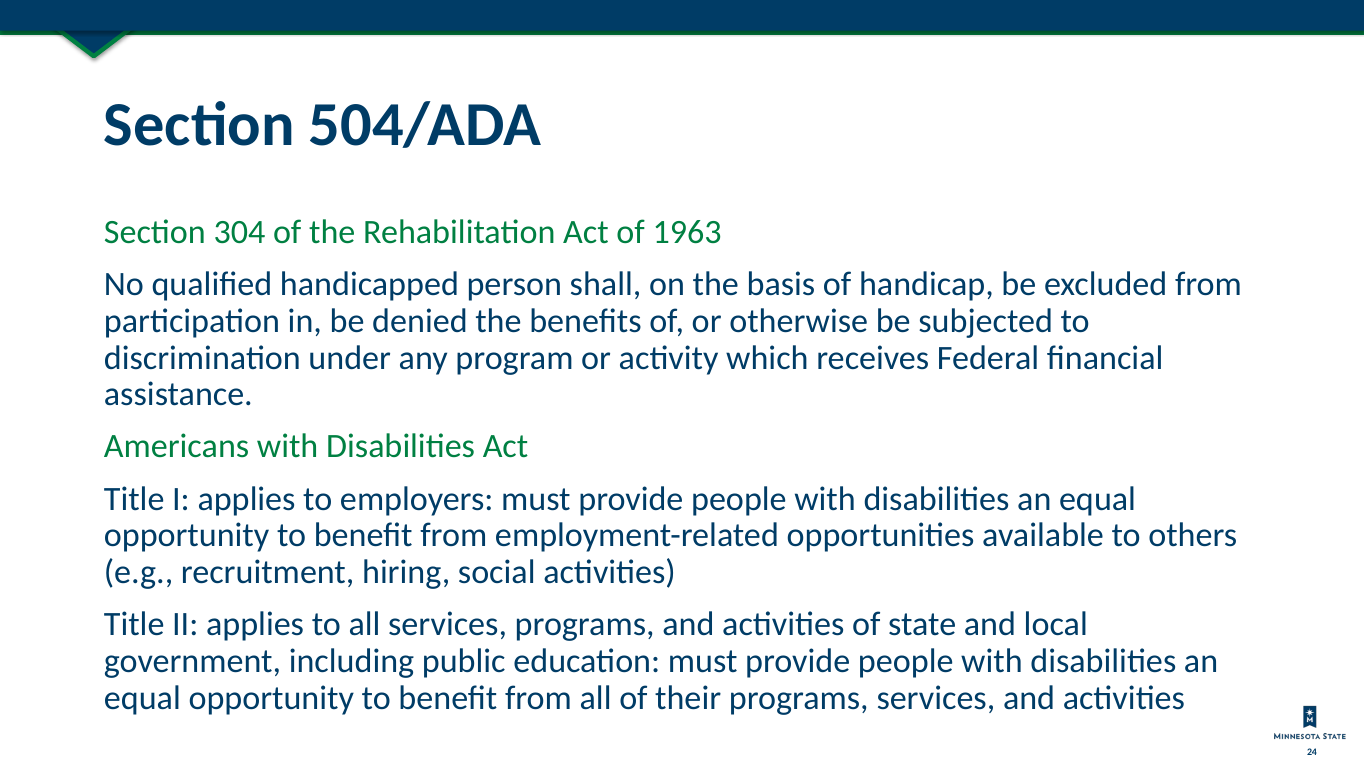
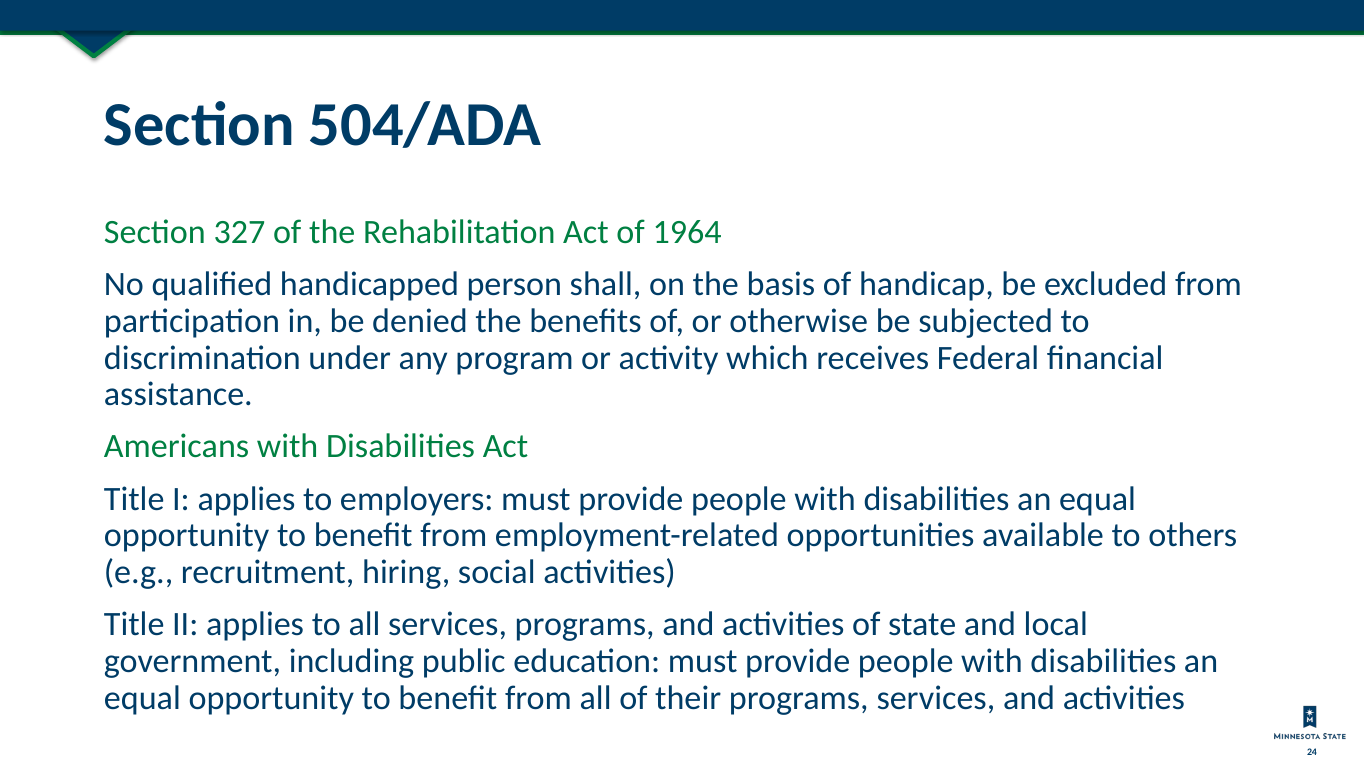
304: 304 -> 327 (239, 232)
1963: 1963 -> 1964 (687, 232)
